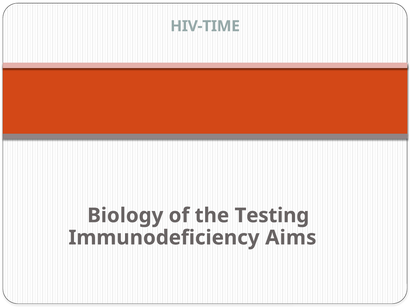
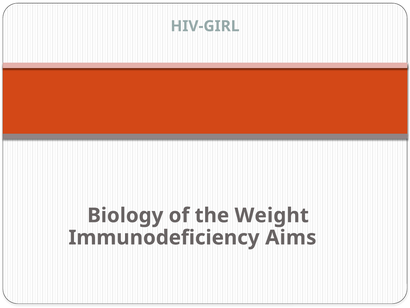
HIV-TIME: HIV-TIME -> HIV-GIRL (205, 26)
Testing: Testing -> Weight (272, 215)
